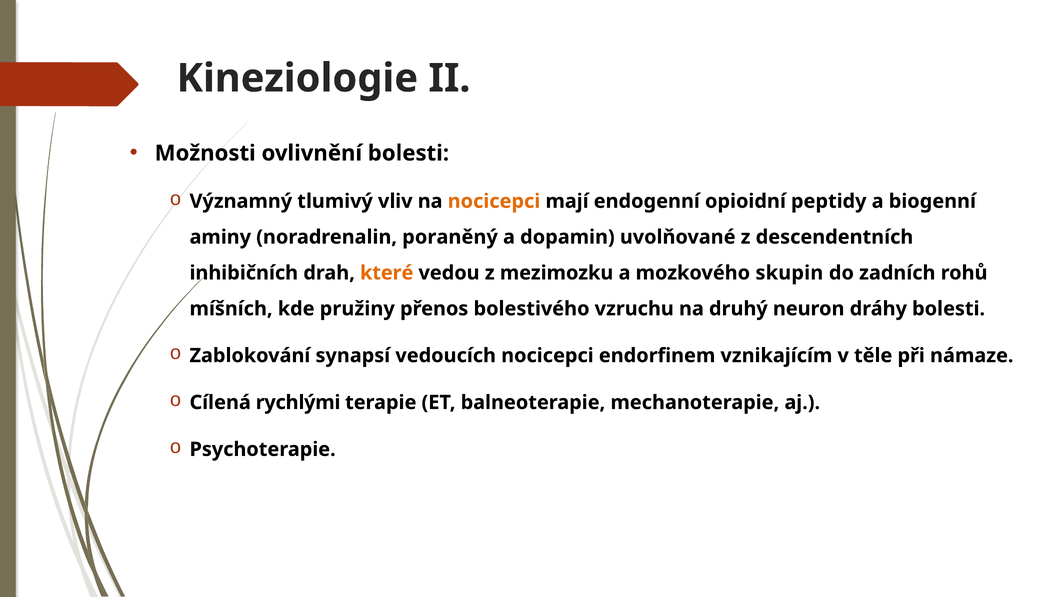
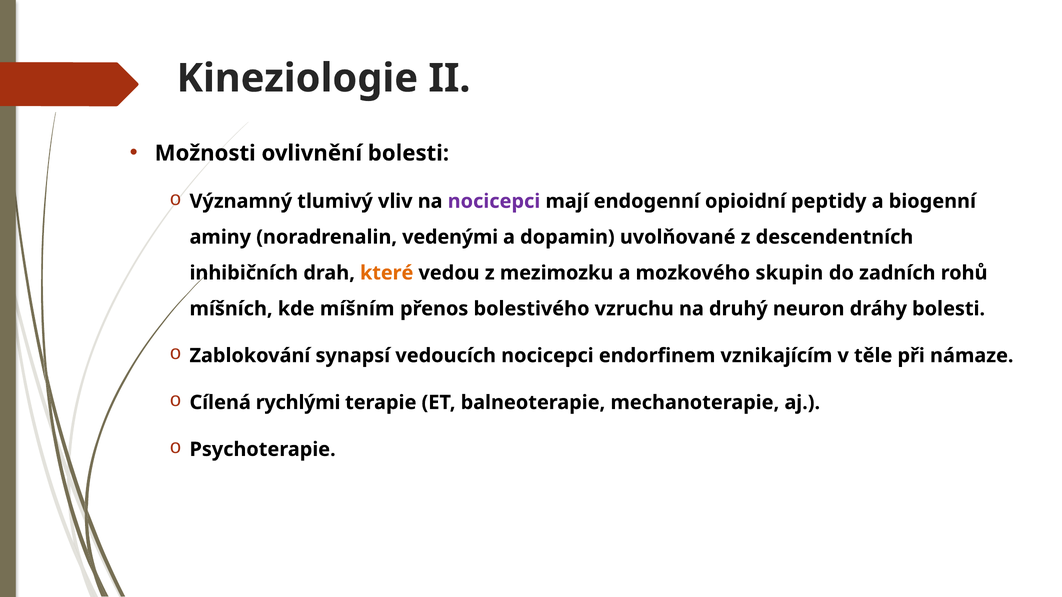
nocicepci colour: orange -> purple (494, 201)
poraněný: poraněný -> vedenými (450, 237)
pružiny: pružiny -> míšním (357, 309)
